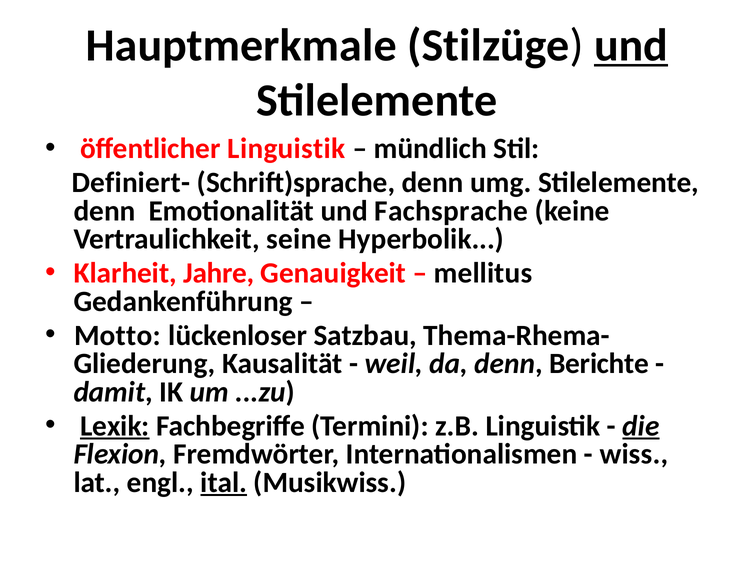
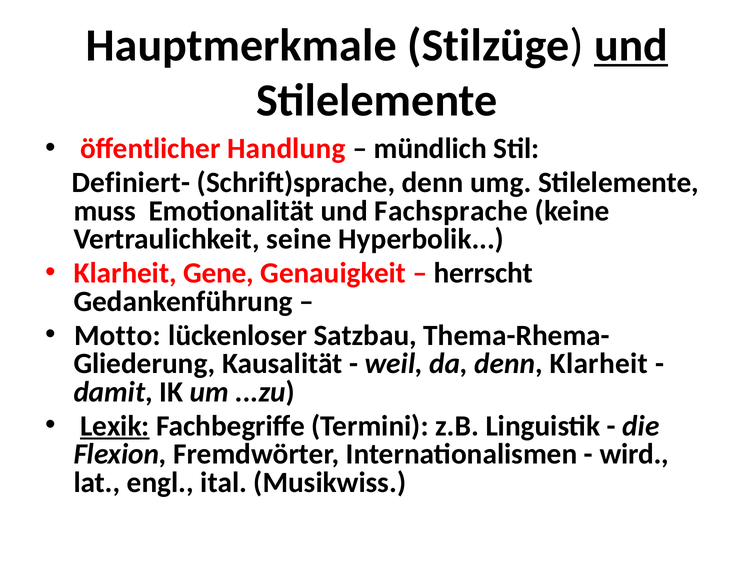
öffentlicher Linguistik: Linguistik -> Handlung (286, 149)
denn: denn -> muss (105, 211)
Jahre: Jahre -> Gene (219, 273)
mellitus: mellitus -> herrscht (483, 273)
denn Berichte: Berichte -> Klarheit (599, 363)
die underline: present -> none (641, 426)
wiss: wiss -> wird (634, 454)
ital underline: present -> none (224, 482)
